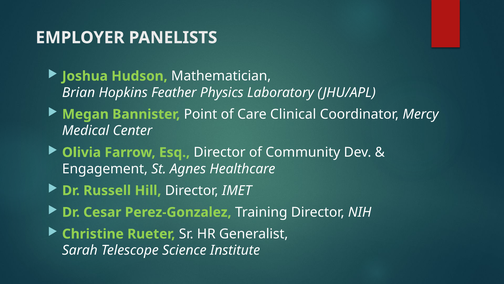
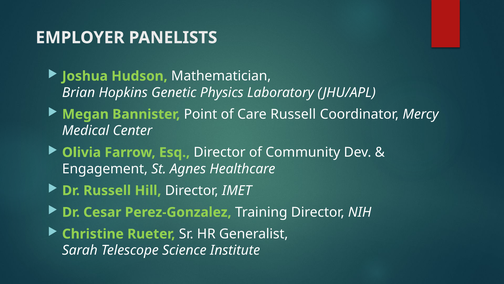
Feather: Feather -> Genetic (174, 92)
Care Clinical: Clinical -> Russell (293, 114)
